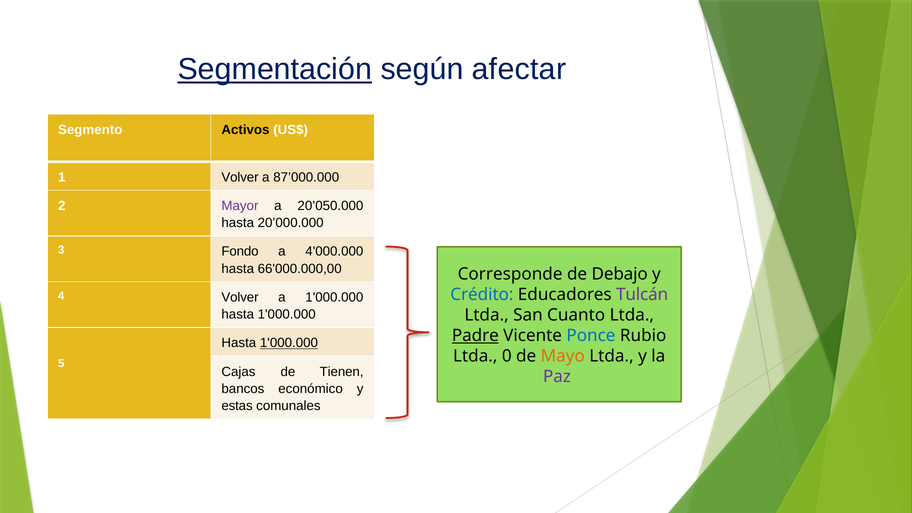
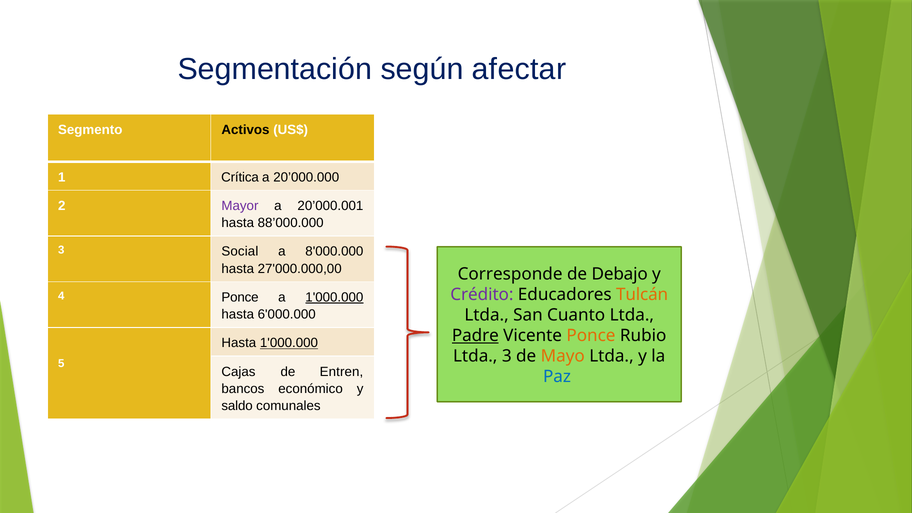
Segmentación underline: present -> none (275, 69)
1 Volver: Volver -> Crítica (240, 177)
87’000.000: 87’000.000 -> 20’000.000 (306, 177)
20’050.000: 20’050.000 -> 20’000.001 (330, 206)
20’000.000: 20’000.000 -> 88’000.000 (291, 223)
Fondo: Fondo -> Social (240, 252)
4'000.000: 4'000.000 -> 8'000.000 (334, 252)
66'000.000,00: 66'000.000,00 -> 27'000.000,00 (300, 269)
Crédito colour: blue -> purple (482, 295)
Tulcán colour: purple -> orange (642, 295)
4 Volver: Volver -> Ponce (240, 297)
1'000.000 underline: none -> present (334, 297)
1'000.000: 1'000.000 -> 6'000.000 (287, 315)
Ponce colour: blue -> orange (591, 336)
Ltda 0: 0 -> 3 (507, 356)
Tienen: Tienen -> Entren (341, 372)
Paz colour: purple -> blue (557, 377)
estas: estas -> saldo (237, 406)
